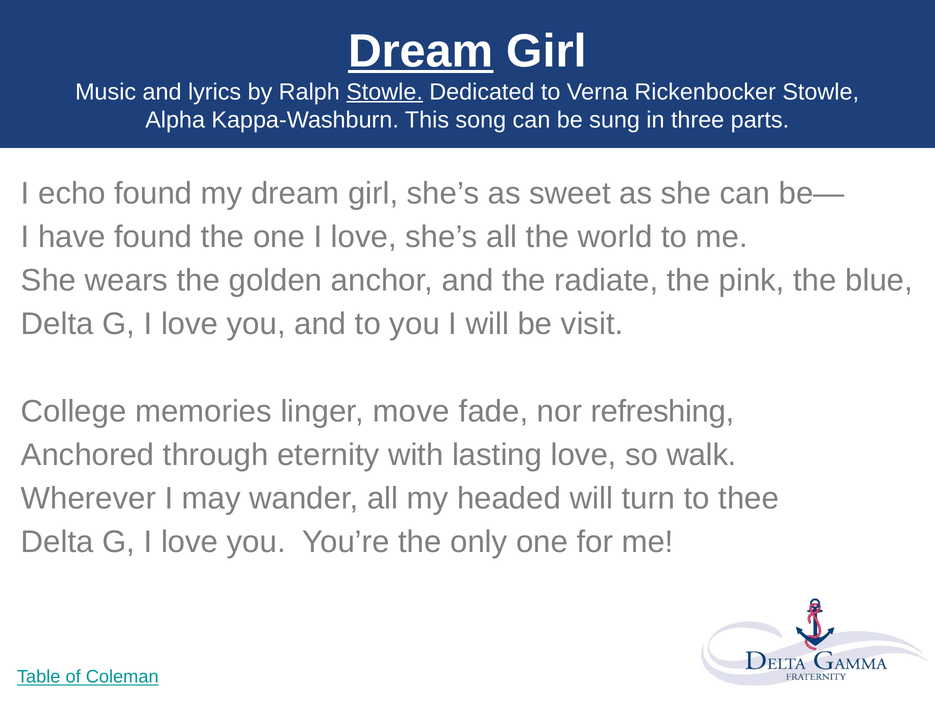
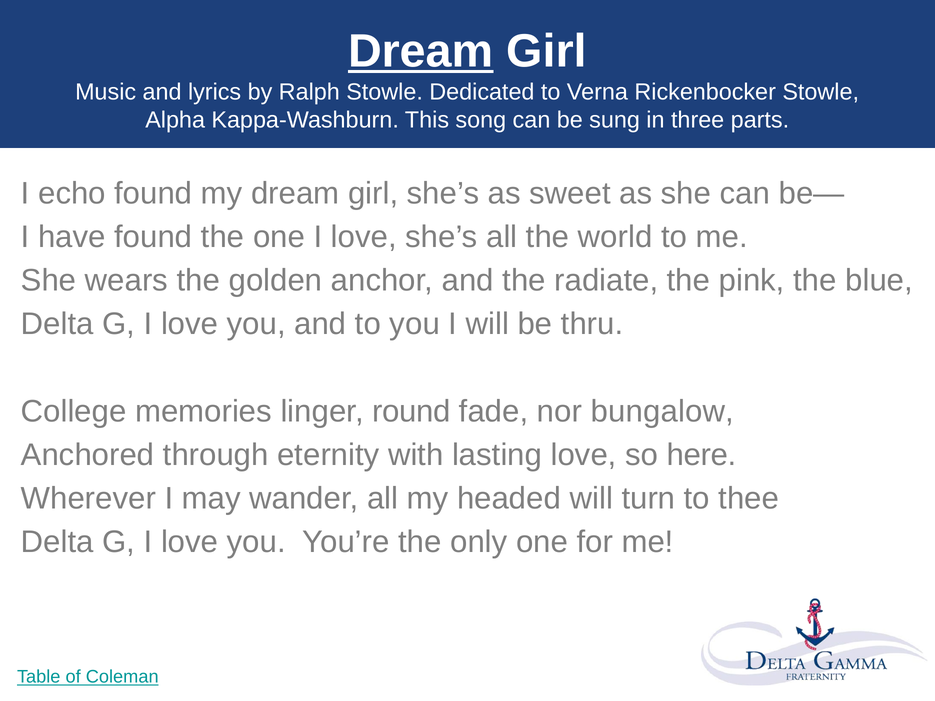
Stowle underline: present -> none (385, 92)
visit: visit -> thru (592, 324)
move: move -> round (411, 412)
refreshing: refreshing -> bungalow (662, 412)
walk: walk -> here (702, 455)
